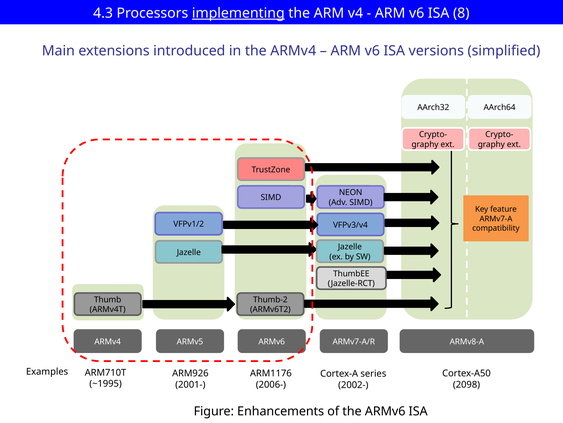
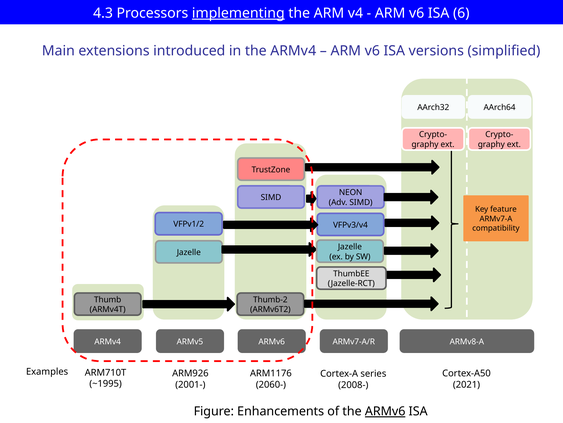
8: 8 -> 6 (461, 13)
2006-: 2006- -> 2060- (271, 384)
2098: 2098 -> 2021 (466, 384)
2002-: 2002- -> 2008- (353, 384)
ARMv6 underline: none -> present (385, 411)
